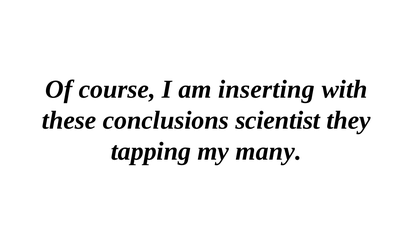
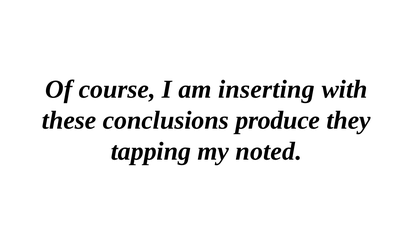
scientist: scientist -> produce (278, 120)
many: many -> noted (269, 151)
